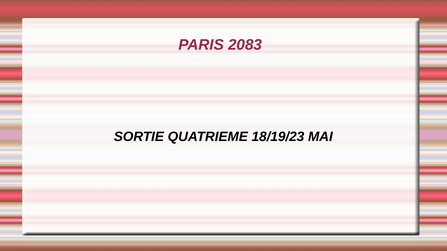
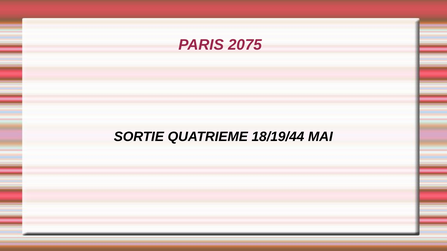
2083: 2083 -> 2075 (245, 45)
18/19/23: 18/19/23 -> 18/19/44 (278, 137)
